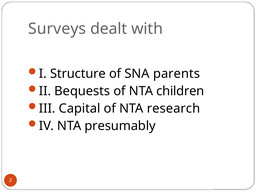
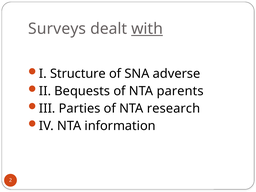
with underline: none -> present (147, 29)
parents: parents -> adverse (177, 74)
children: children -> parents (180, 91)
Capital: Capital -> Parties (80, 108)
presumably: presumably -> information (120, 126)
